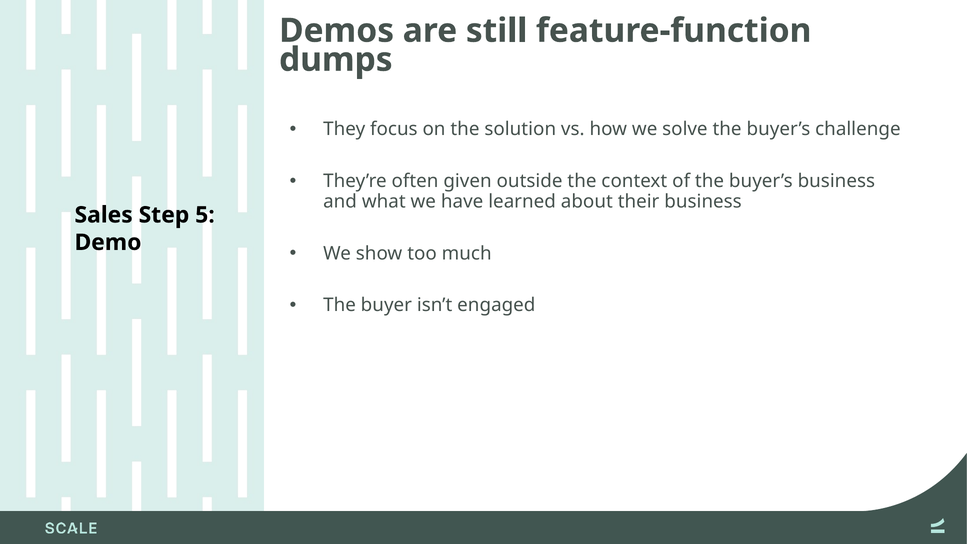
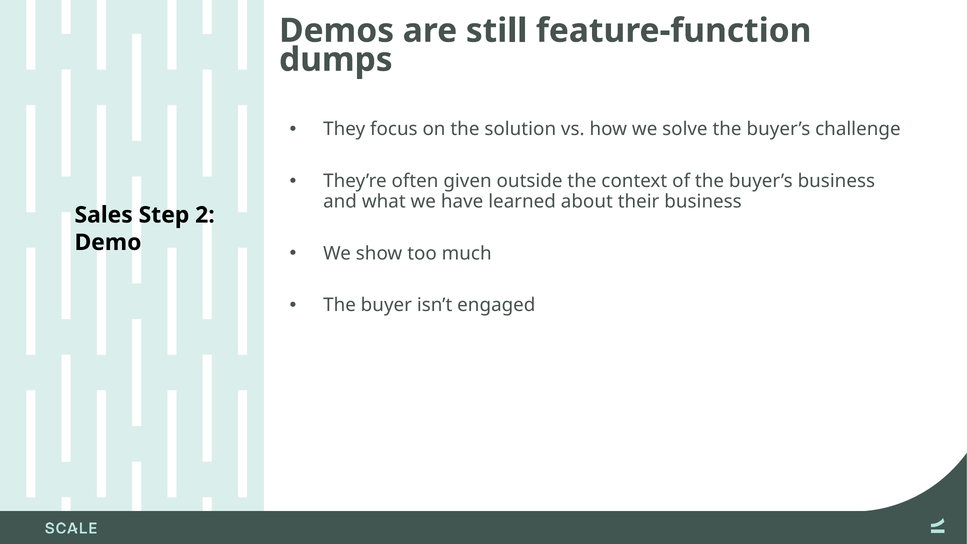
5: 5 -> 2 (205, 215)
